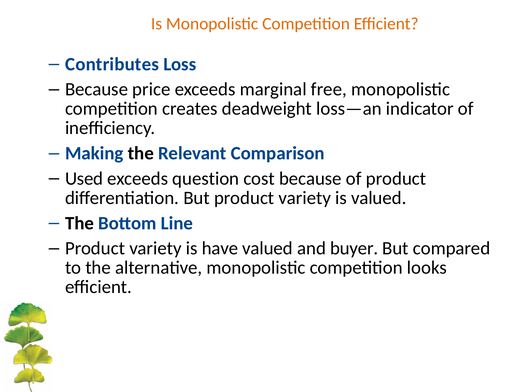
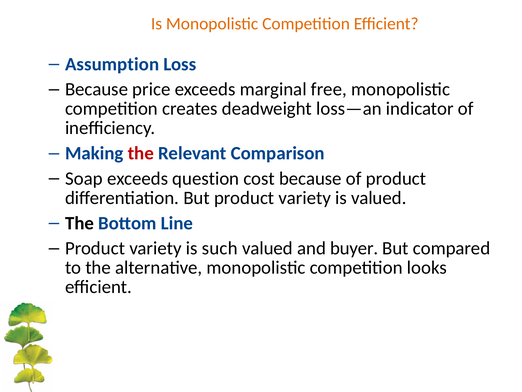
Contributes: Contributes -> Assumption (112, 64)
the colour: black -> red (141, 153)
Used: Used -> Soap (84, 178)
have: have -> such (220, 248)
